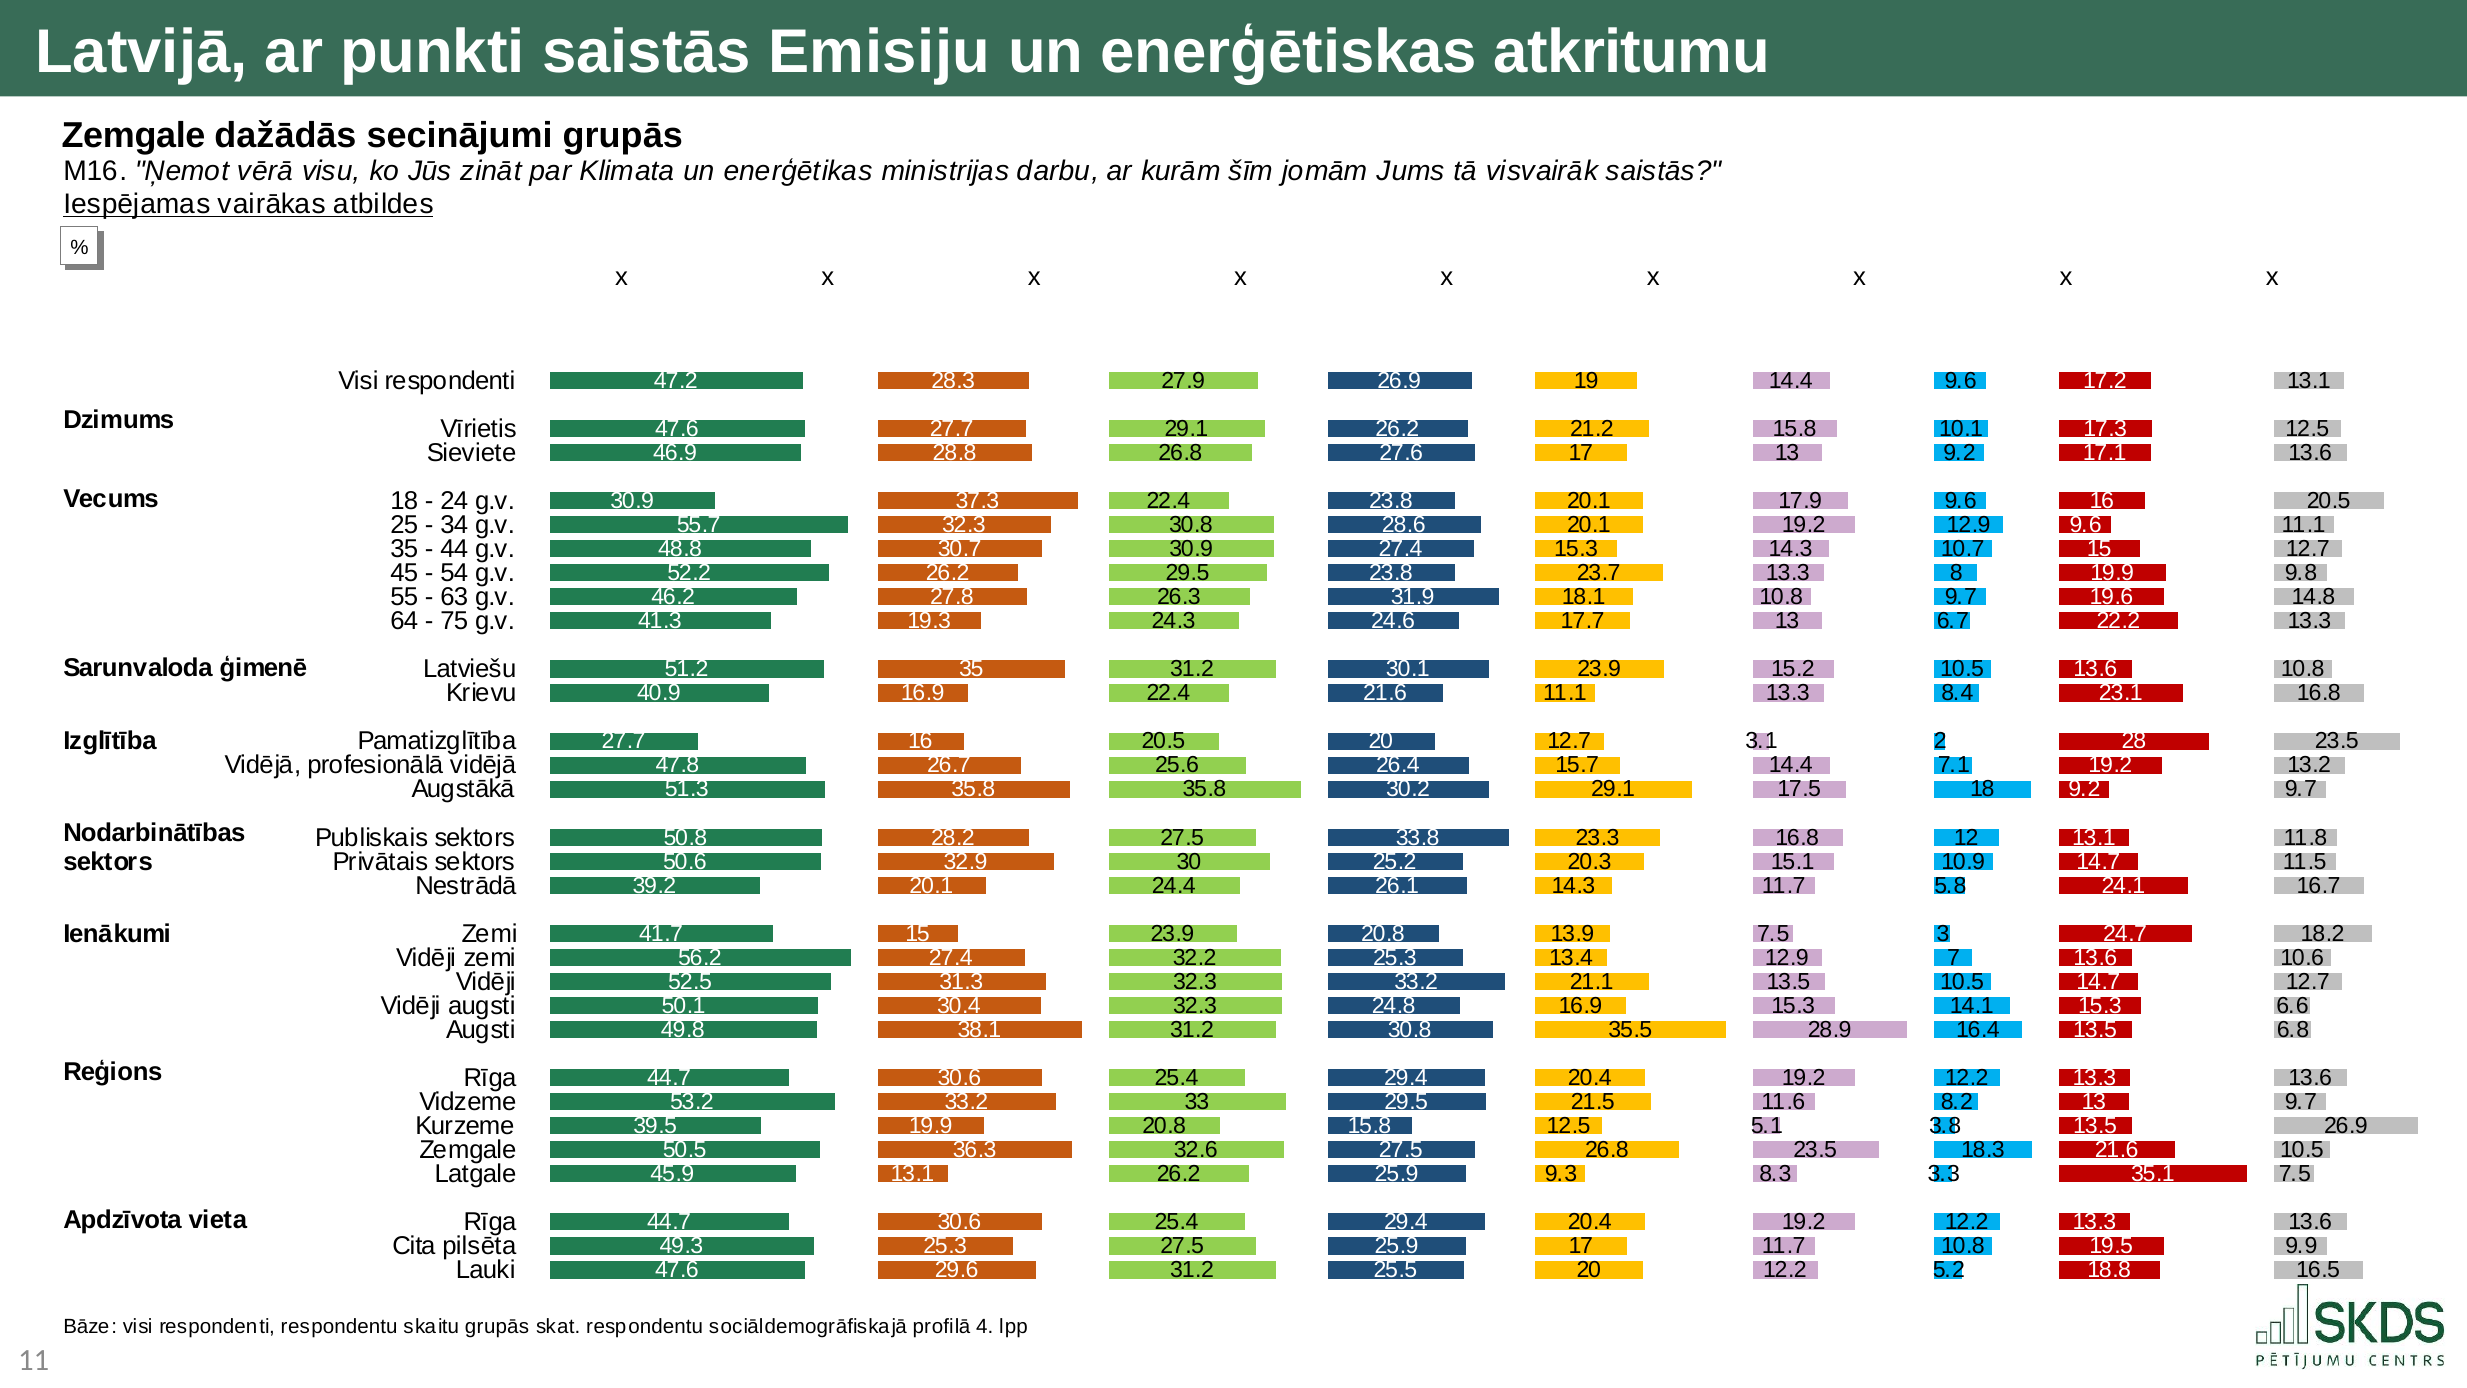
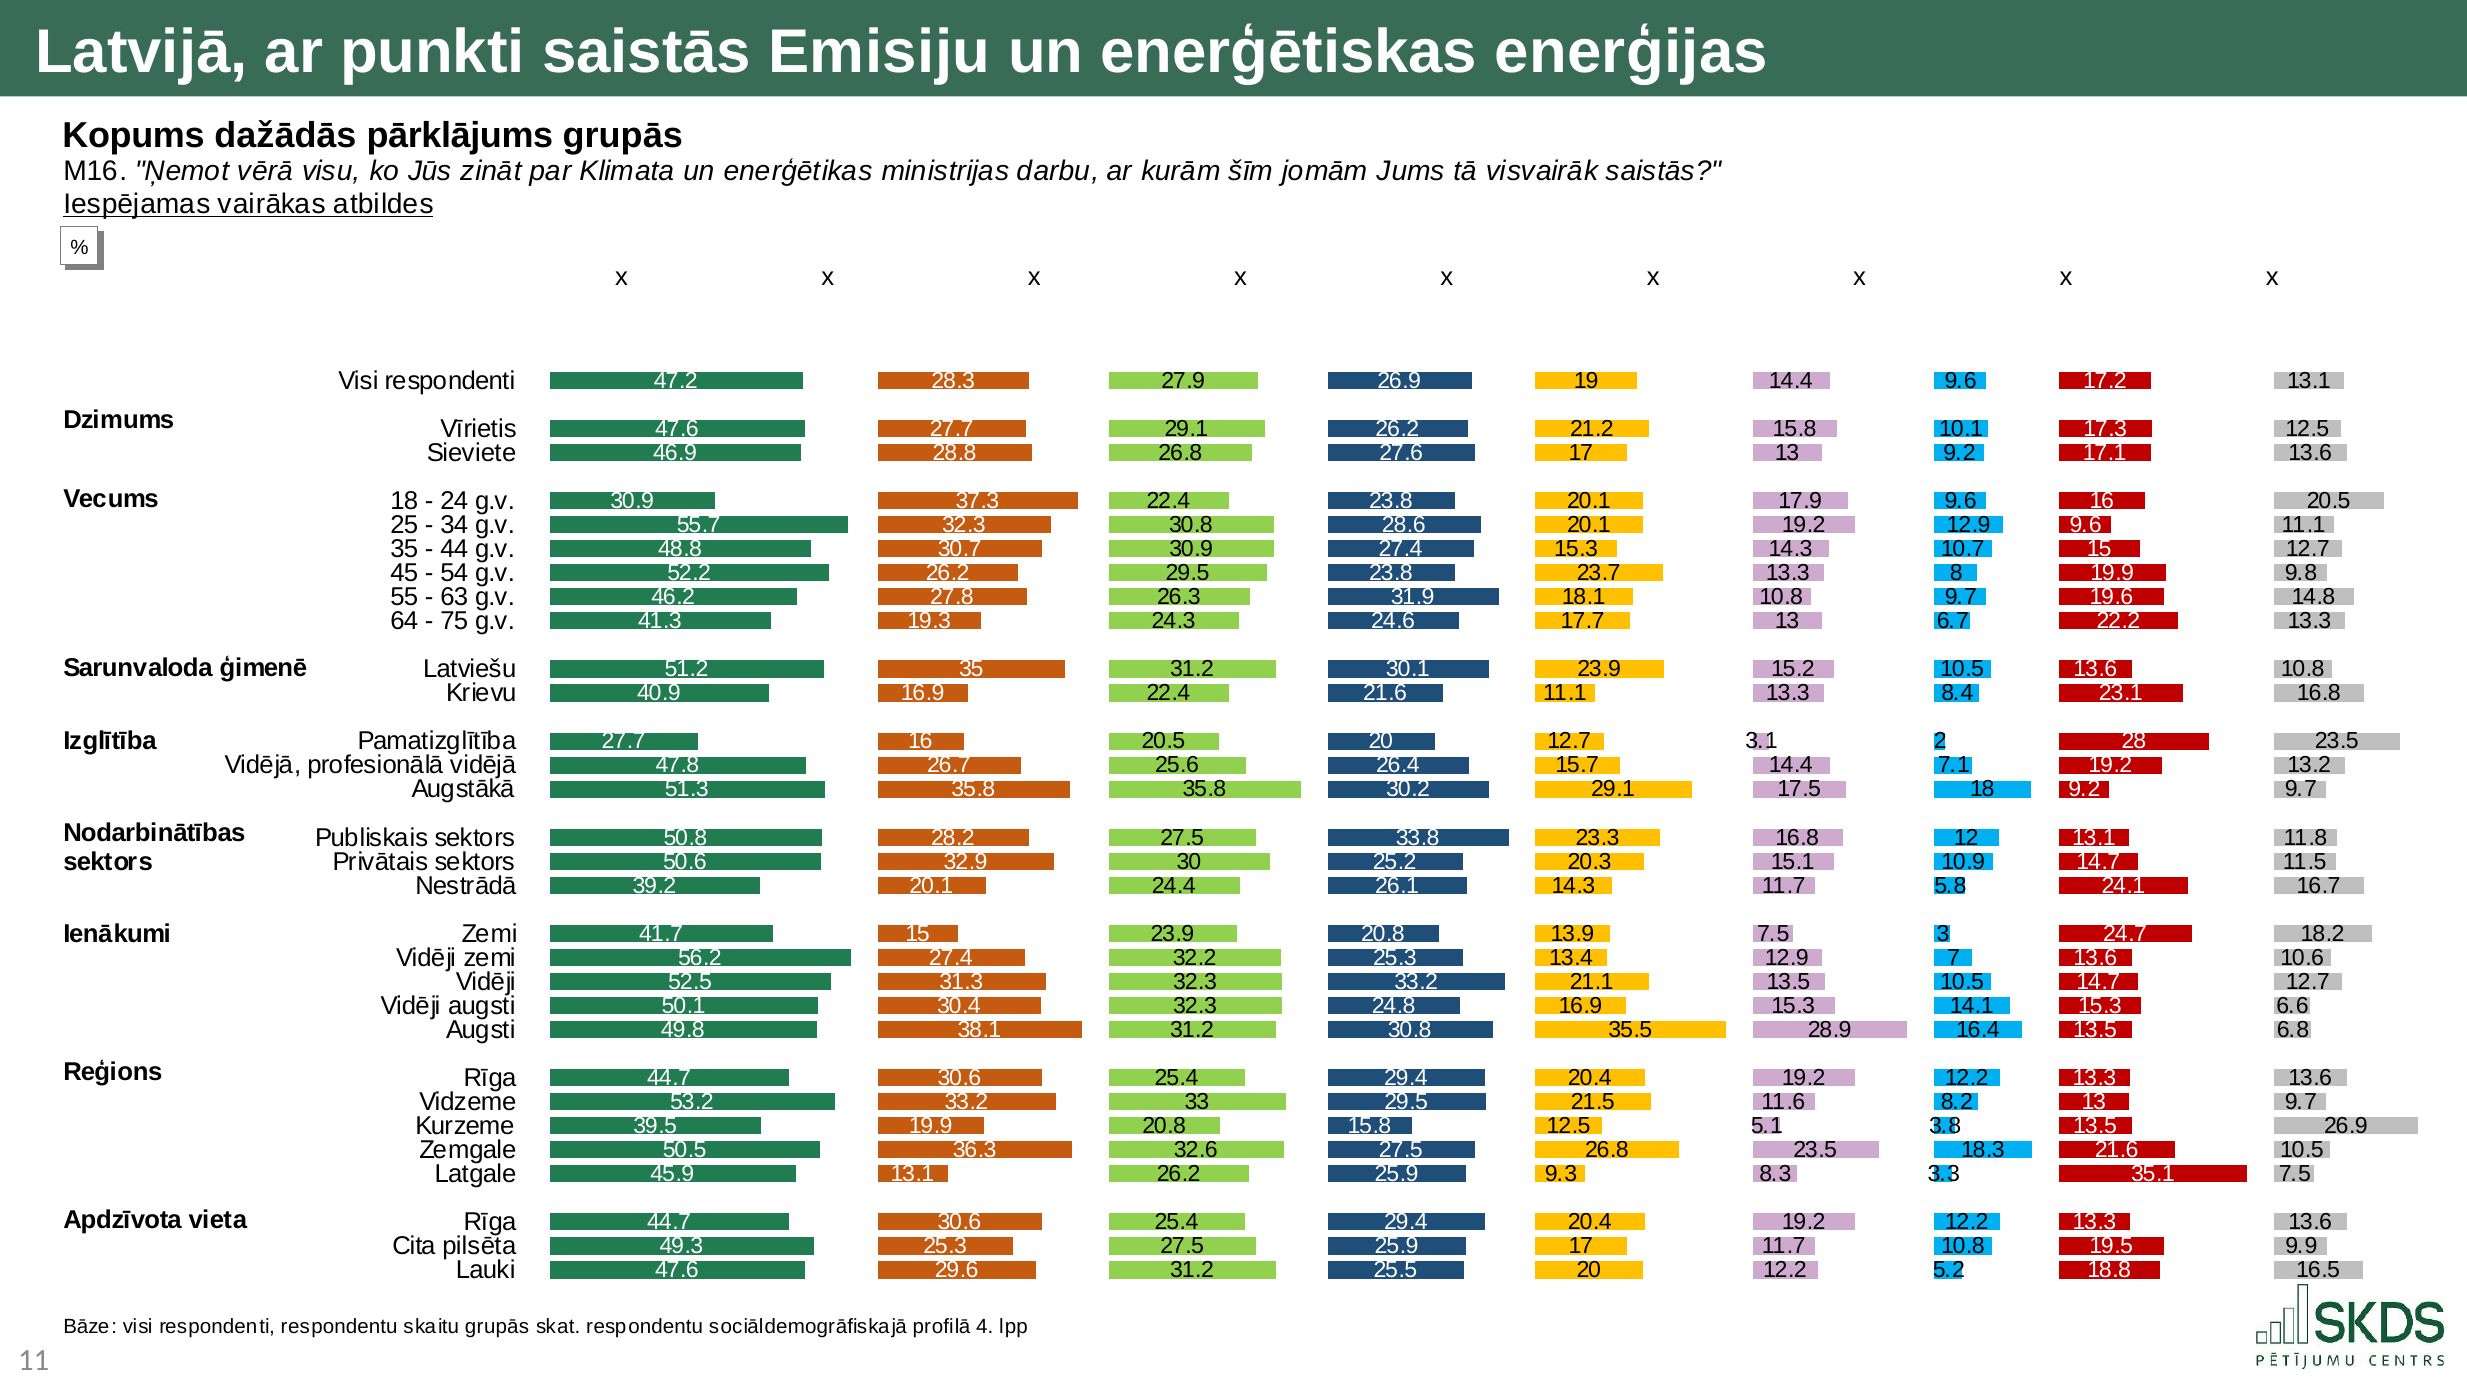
atkritumu: atkritumu -> enerģijas (1631, 52)
Zemgale: Zemgale -> Kopums (133, 136)
secinājumi: secinājumi -> pārklājums (460, 136)
